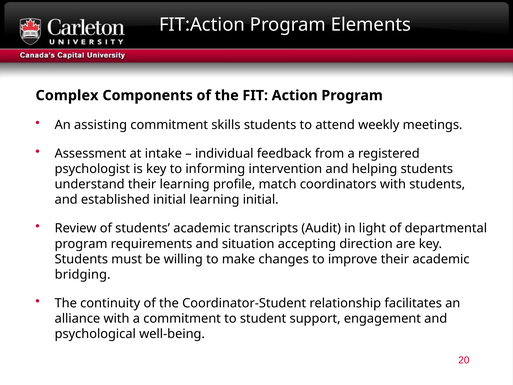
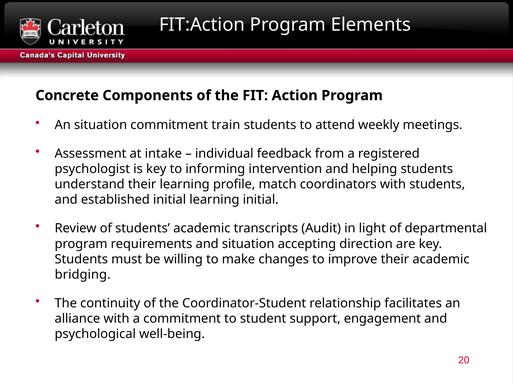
Complex: Complex -> Concrete (67, 95)
An assisting: assisting -> situation (101, 125)
skills: skills -> train (226, 125)
